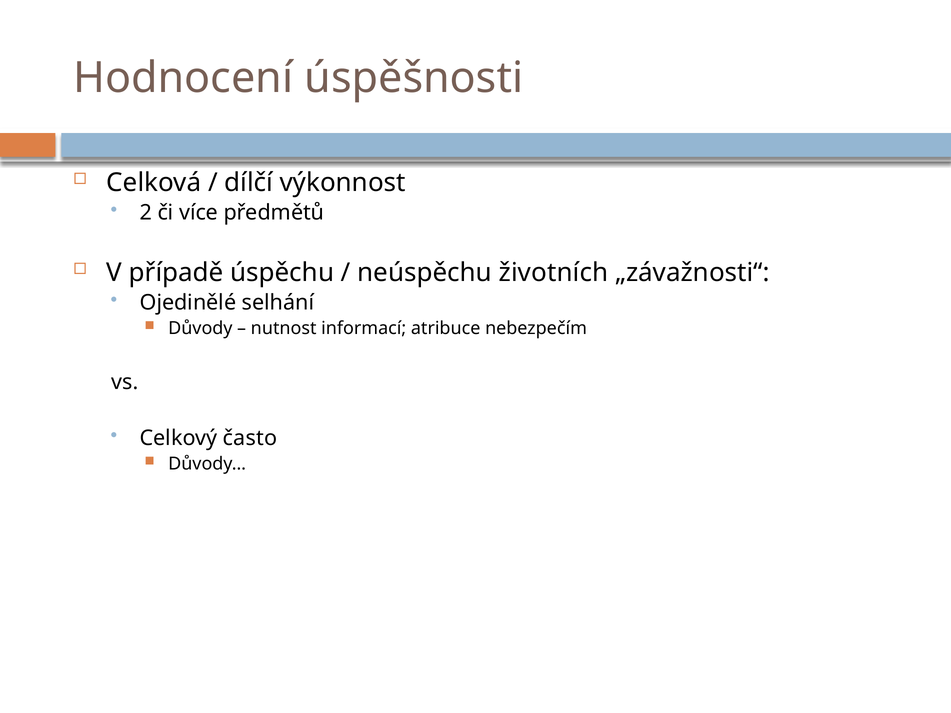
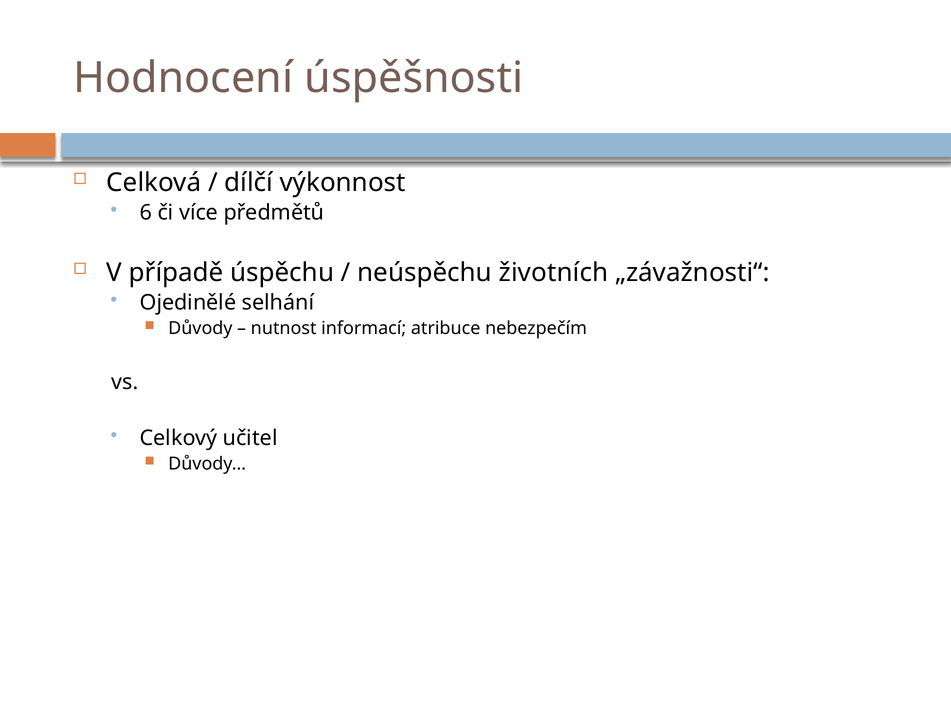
2: 2 -> 6 (146, 213)
často: často -> učitel (250, 438)
